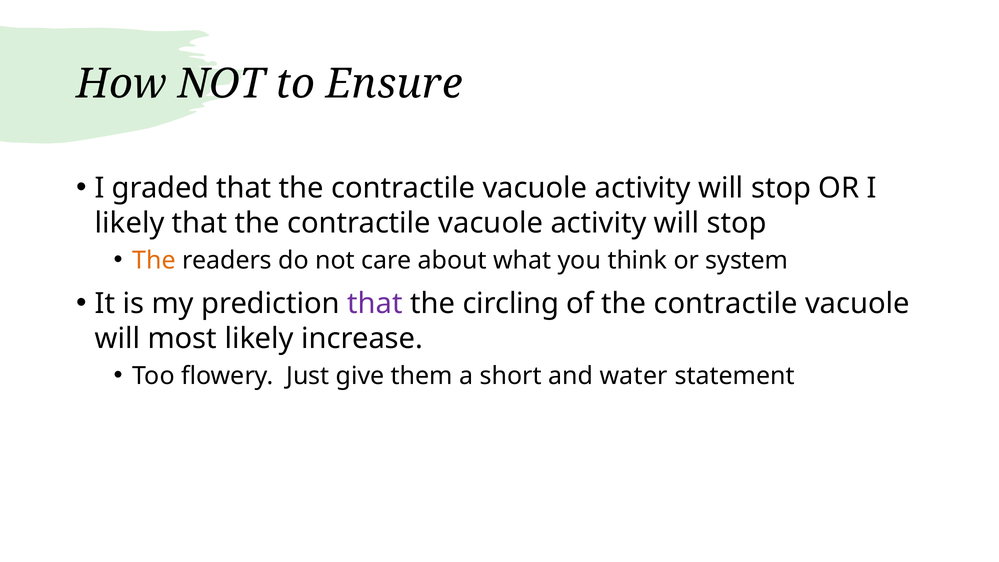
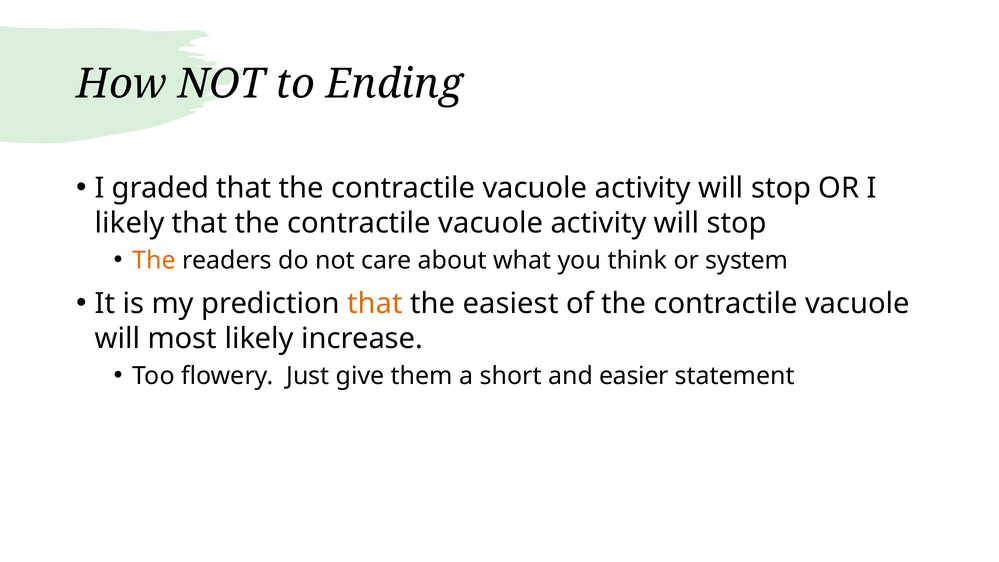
Ensure: Ensure -> Ending (394, 84)
that colour: purple -> orange (375, 304)
circling: circling -> easiest (511, 304)
water: water -> easier (634, 376)
